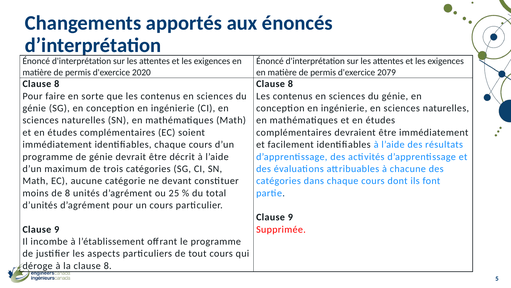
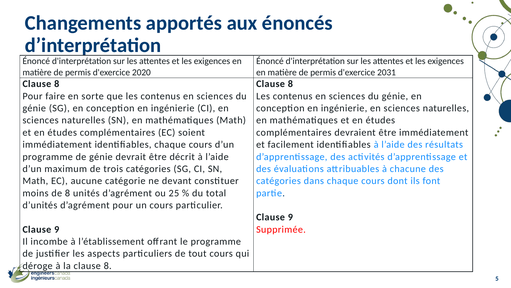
2079: 2079 -> 2031 (387, 72)
